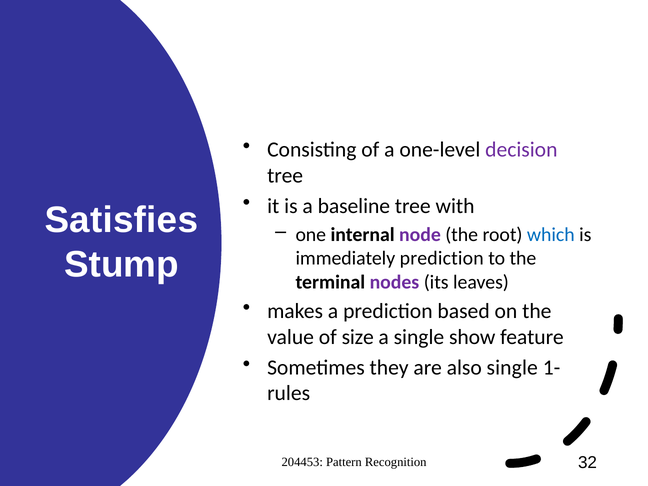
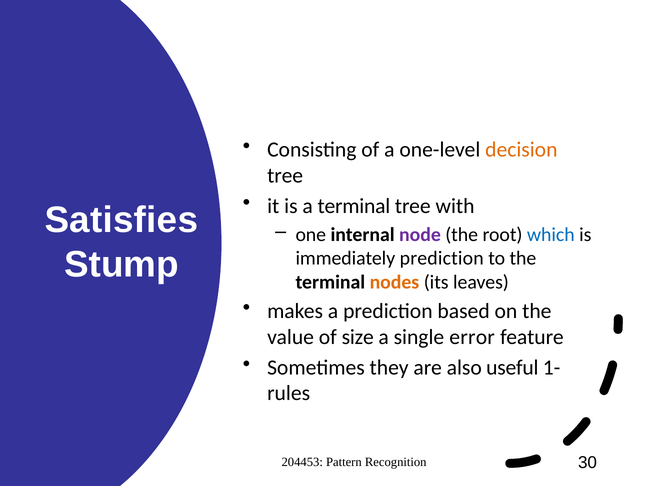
decision colour: purple -> orange (521, 150)
a baseline: baseline -> terminal (354, 206)
nodes colour: purple -> orange (394, 282)
show: show -> error (472, 337)
also single: single -> useful (512, 367)
32: 32 -> 30 (588, 463)
